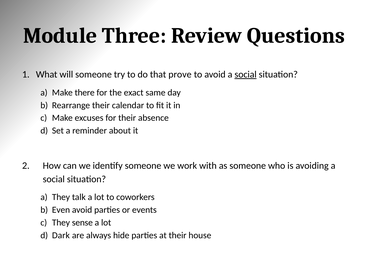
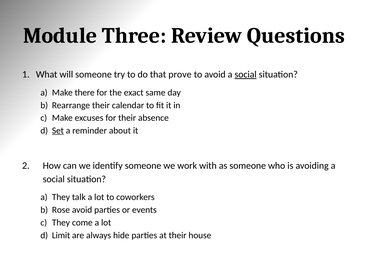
Set underline: none -> present (58, 131)
Even: Even -> Rose (61, 210)
sense: sense -> come (82, 223)
Dark: Dark -> Limit (61, 235)
